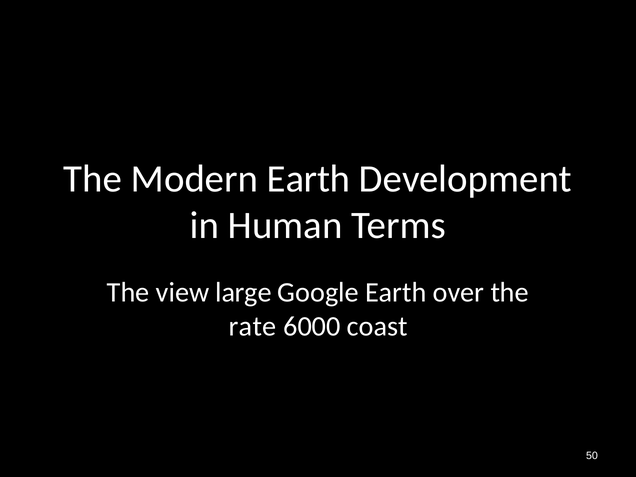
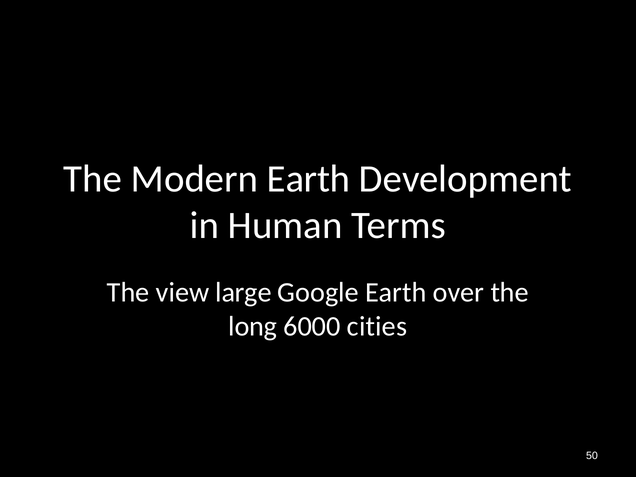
rate: rate -> long (253, 326)
coast: coast -> cities (377, 326)
